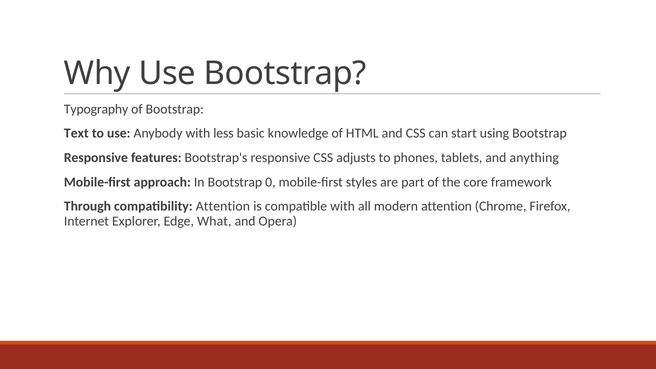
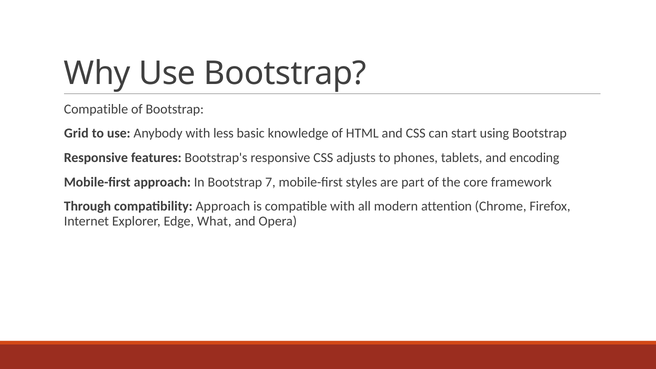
Typography: Typography -> Compatible (96, 109)
Text: Text -> Grid (76, 133)
anything: anything -> encoding (534, 158)
0: 0 -> 7 (270, 182)
compatibility Attention: Attention -> Approach (223, 206)
